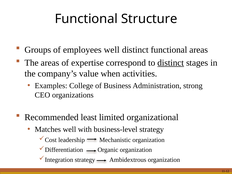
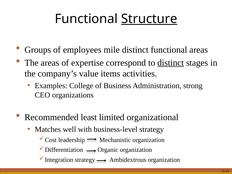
Structure underline: none -> present (149, 19)
employees well: well -> mile (112, 50)
when: when -> items (111, 74)
